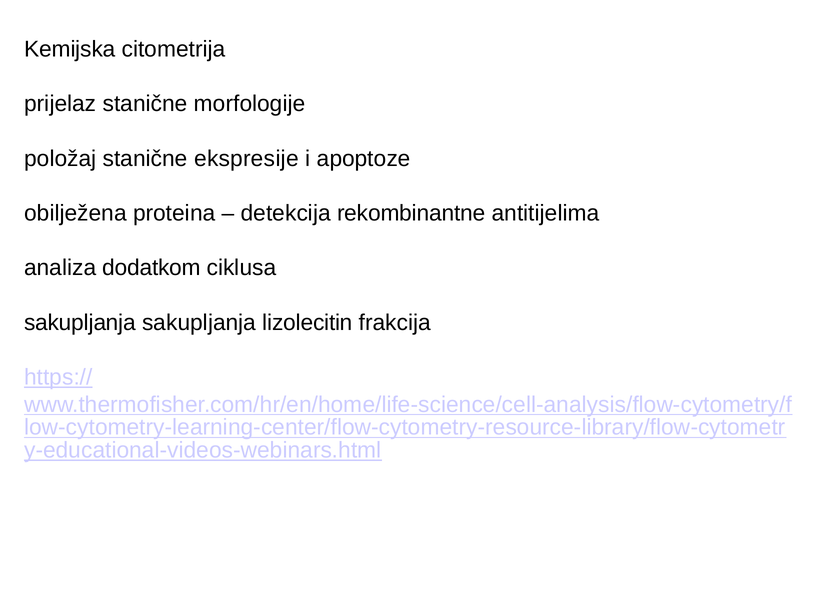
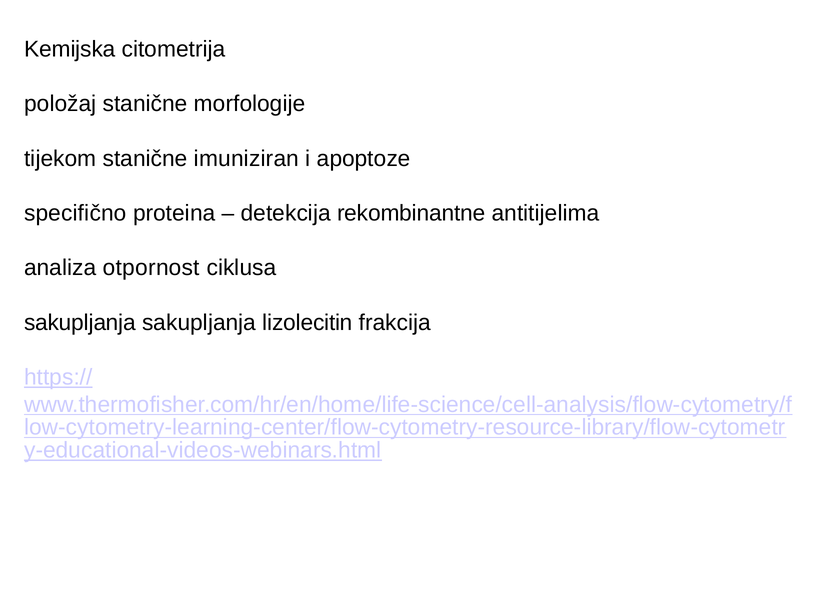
prijelaz: prijelaz -> položaj (60, 104)
položaj: položaj -> tijekom (60, 158)
ekspresije: ekspresije -> imuniziran (246, 158)
obilježena: obilježena -> specifično (75, 213)
dodatkom: dodatkom -> otpornost (151, 268)
